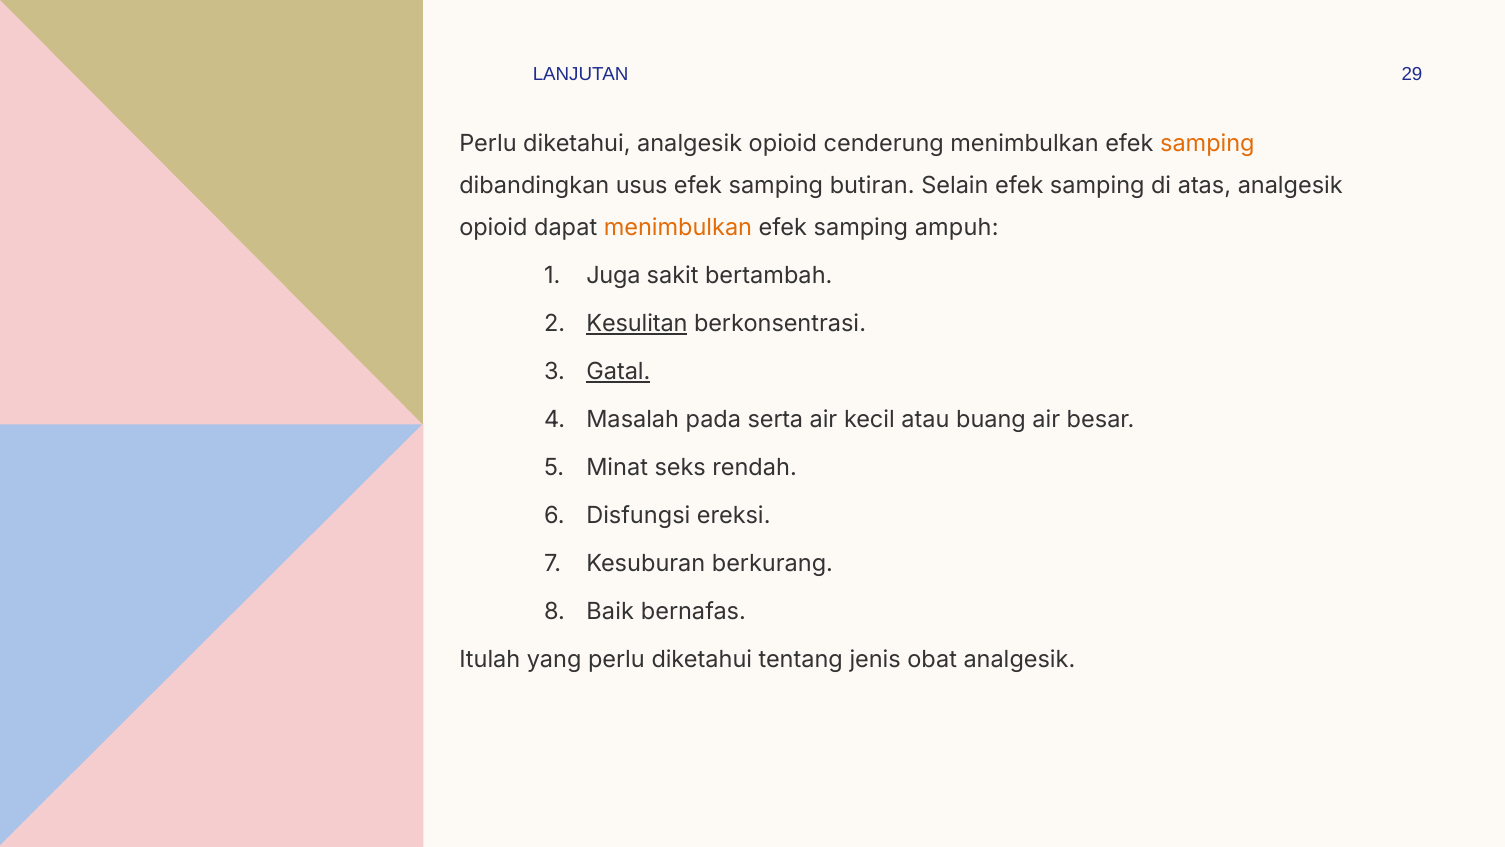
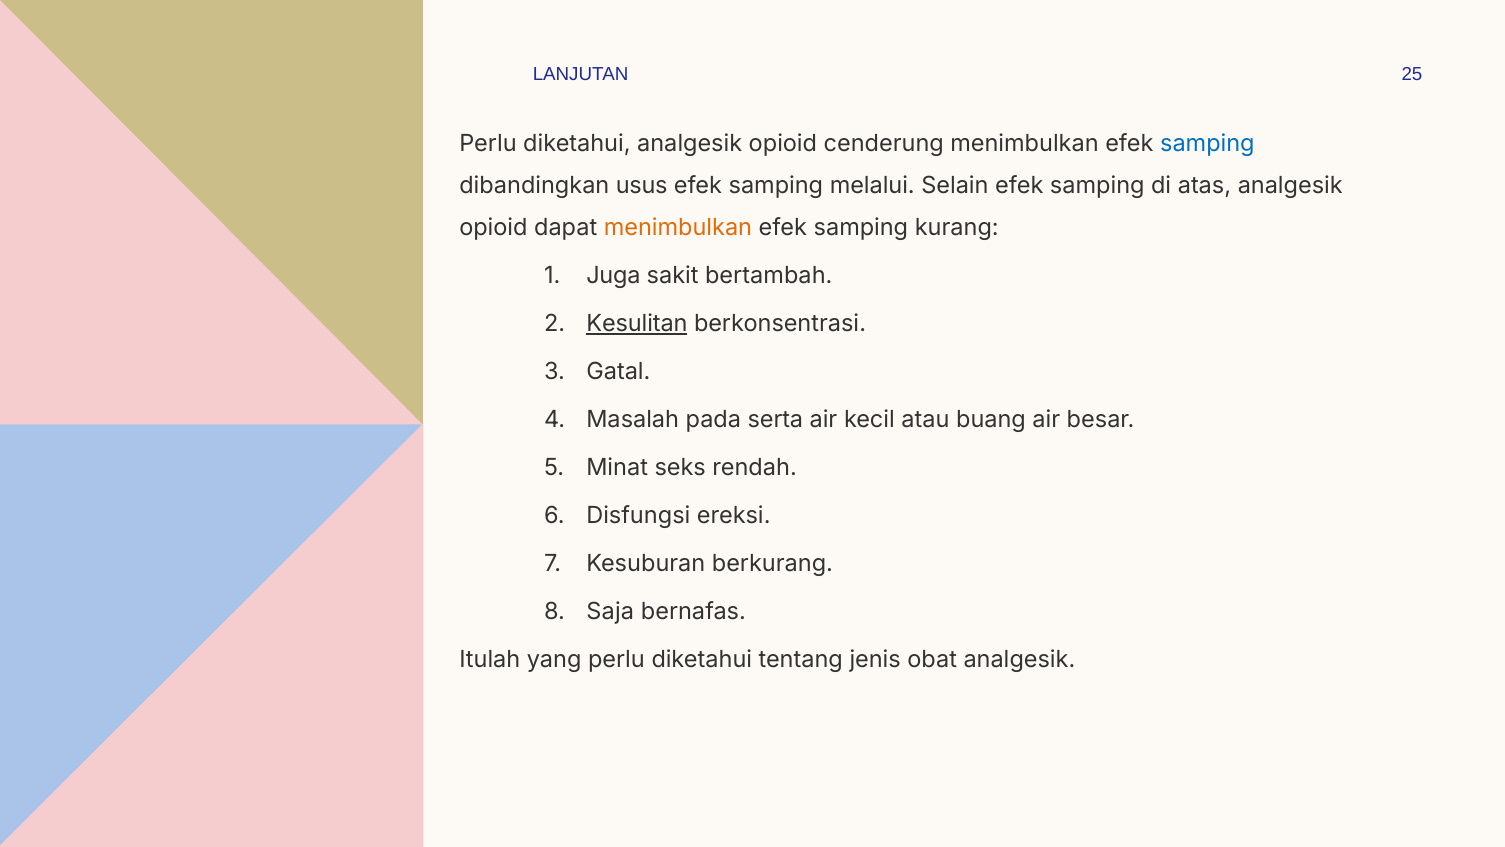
29: 29 -> 25 (1412, 75)
samping colour: orange -> blue (1207, 143)
butiran: butiran -> melalui (872, 186)
ampuh: ampuh -> kurang (957, 228)
Gatal underline: present -> none (618, 372)
Baik: Baik -> Saja (610, 611)
